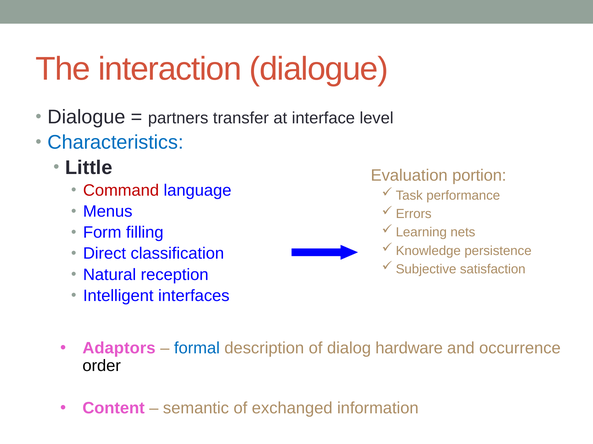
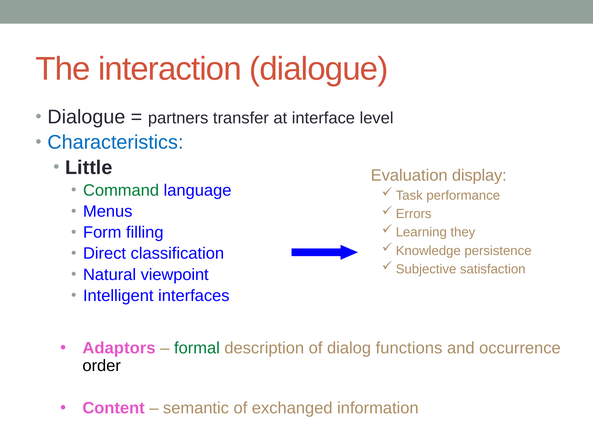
portion: portion -> display (479, 176)
Command colour: red -> green (121, 191)
nets: nets -> they (463, 233)
reception: reception -> viewpoint (175, 275)
formal colour: blue -> green (197, 349)
hardware: hardware -> functions (409, 349)
